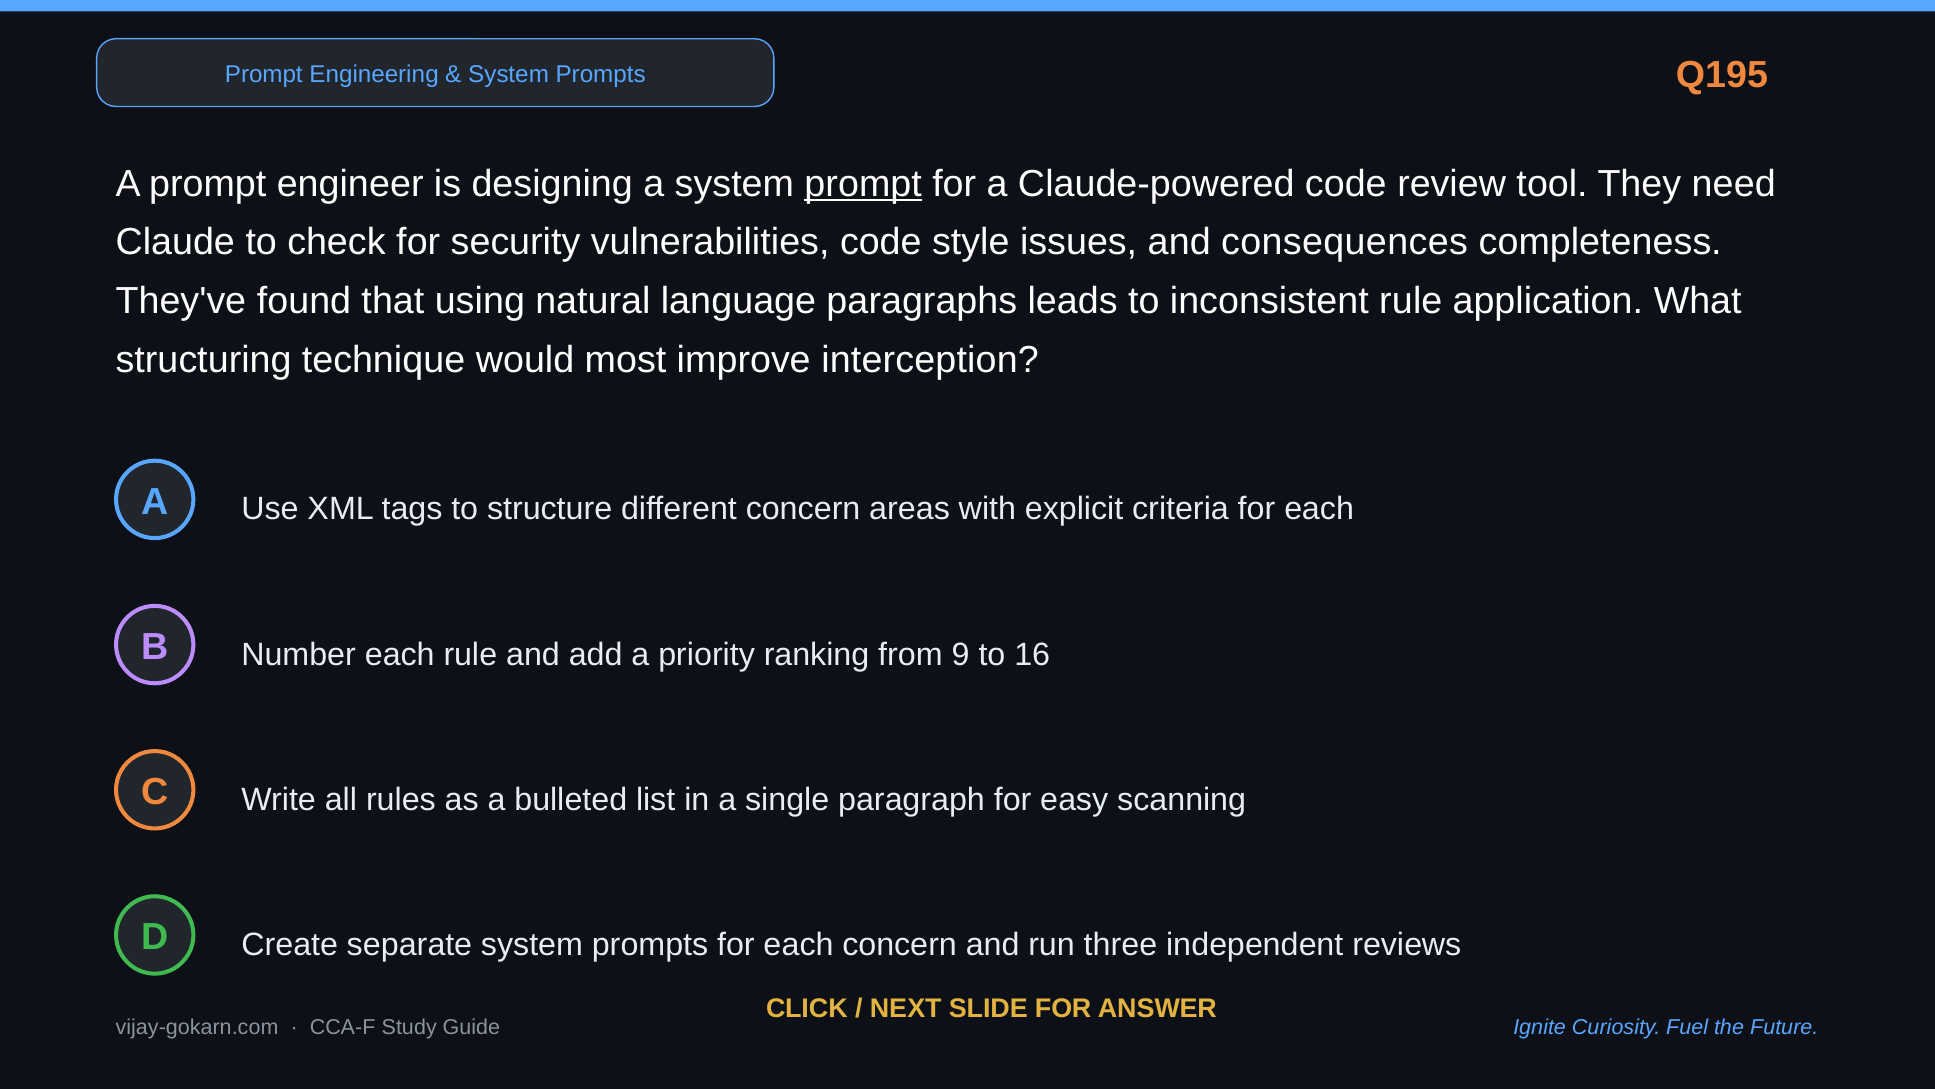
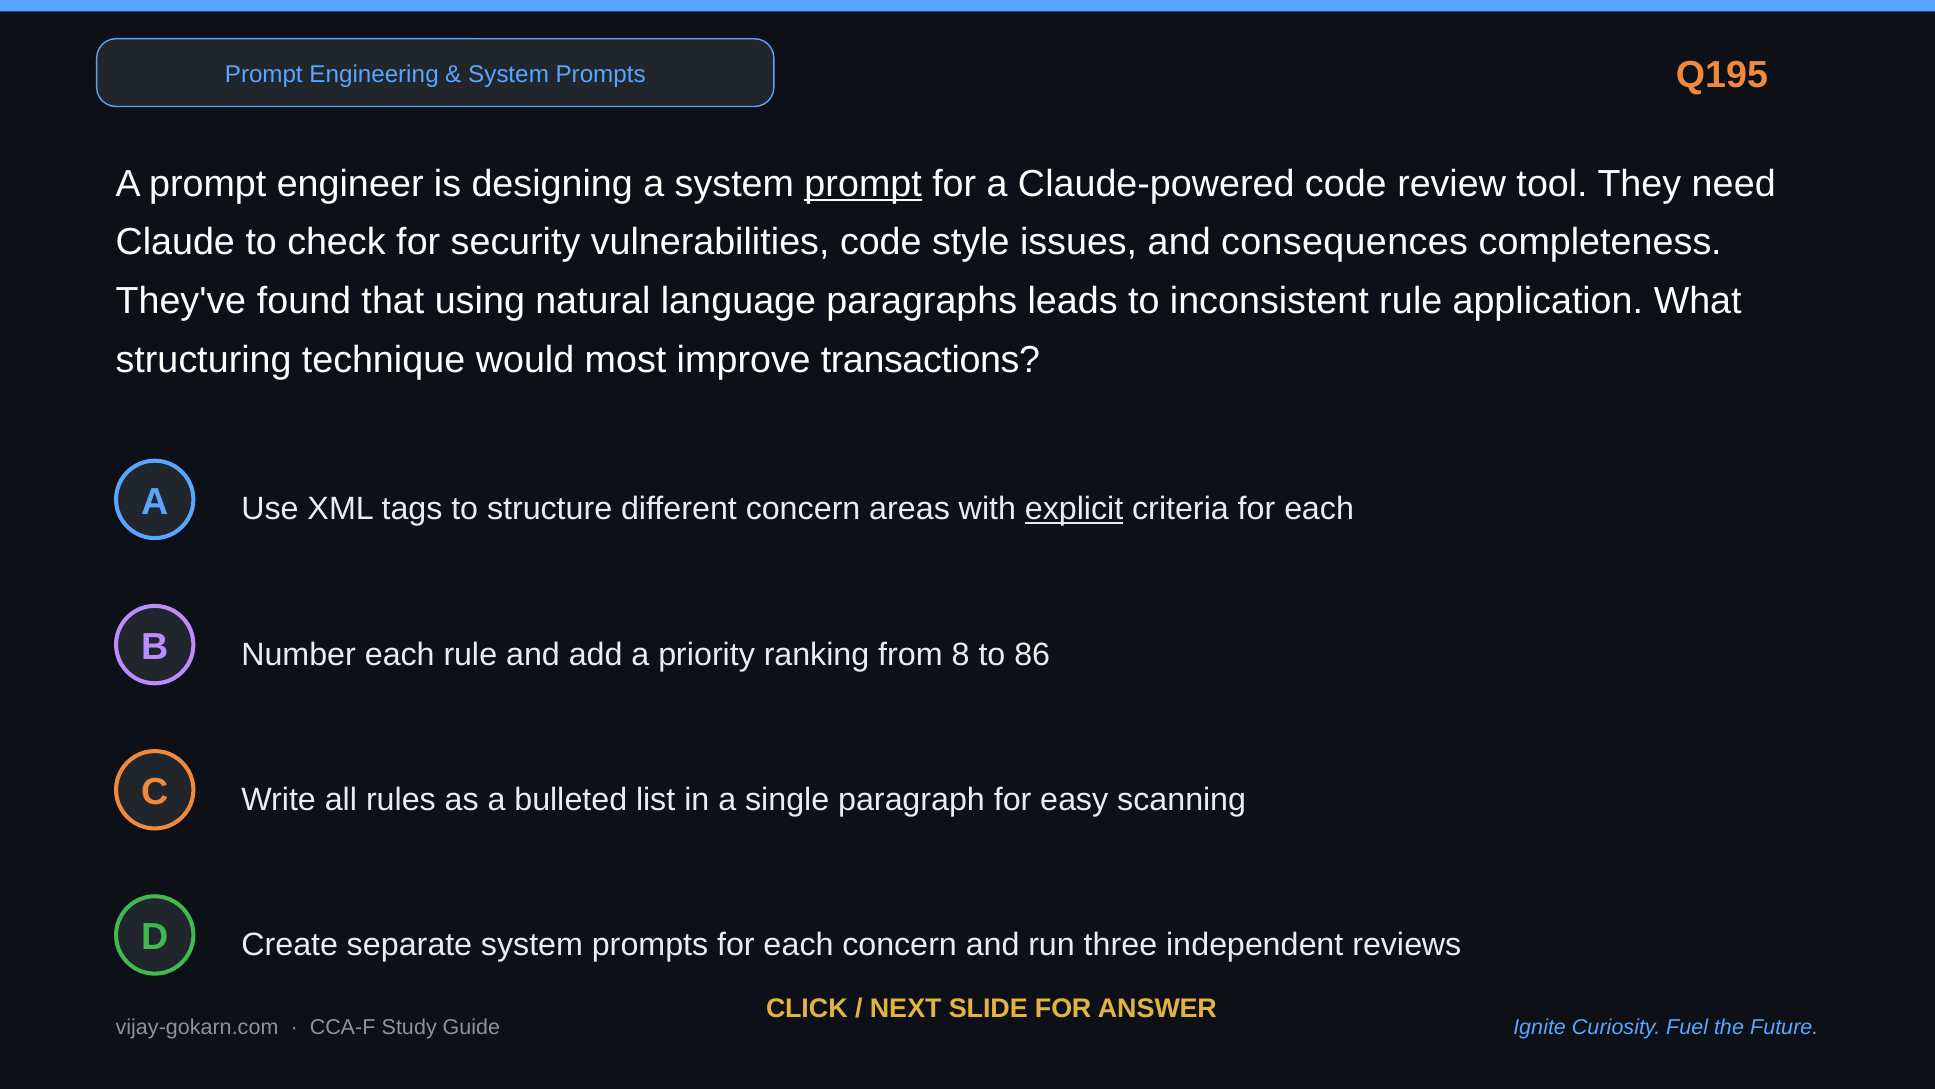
interception: interception -> transactions (930, 360)
explicit underline: none -> present (1074, 509)
9: 9 -> 8 (961, 654)
16: 16 -> 86 (1032, 654)
